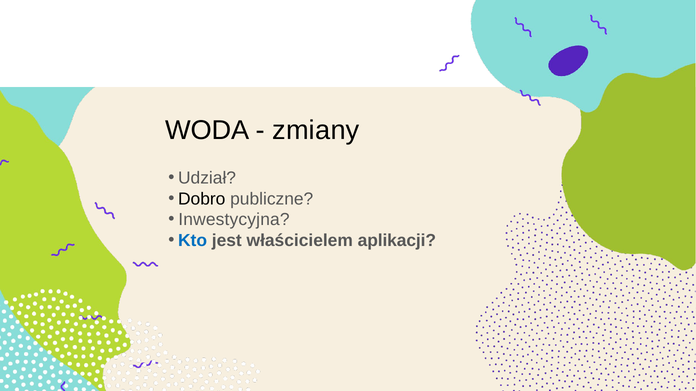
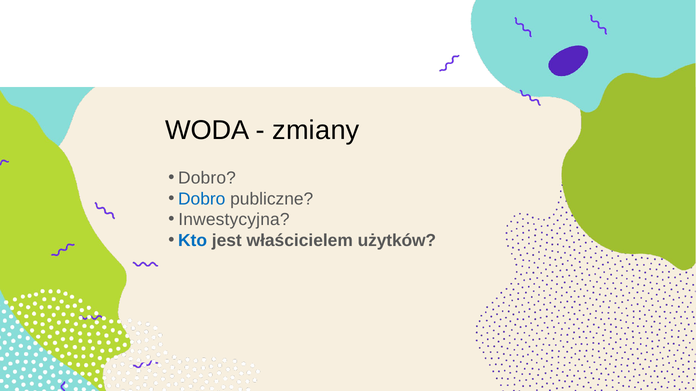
Udział: Udział -> Dobro (207, 178)
Dobro colour: black -> blue (202, 199)
aplikacji: aplikacji -> użytków (397, 241)
